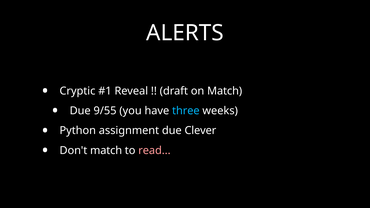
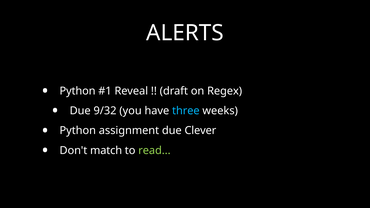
Cryptic: Cryptic -> Python (78, 91)
on Match: Match -> Regex (225, 91)
9/55: 9/55 -> 9/32 (105, 111)
read colour: pink -> light green (154, 150)
